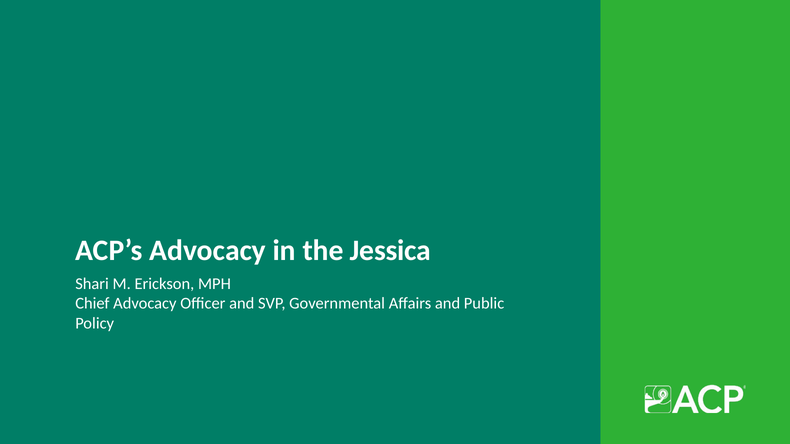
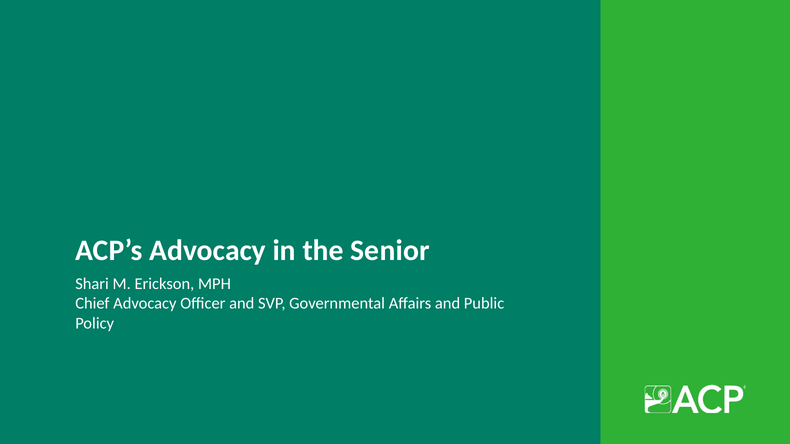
Jessica: Jessica -> Senior (390, 251)
